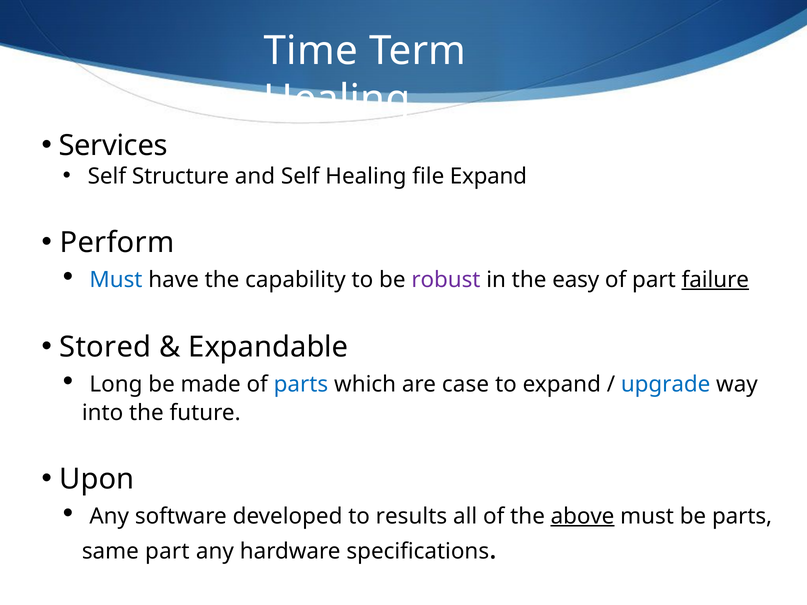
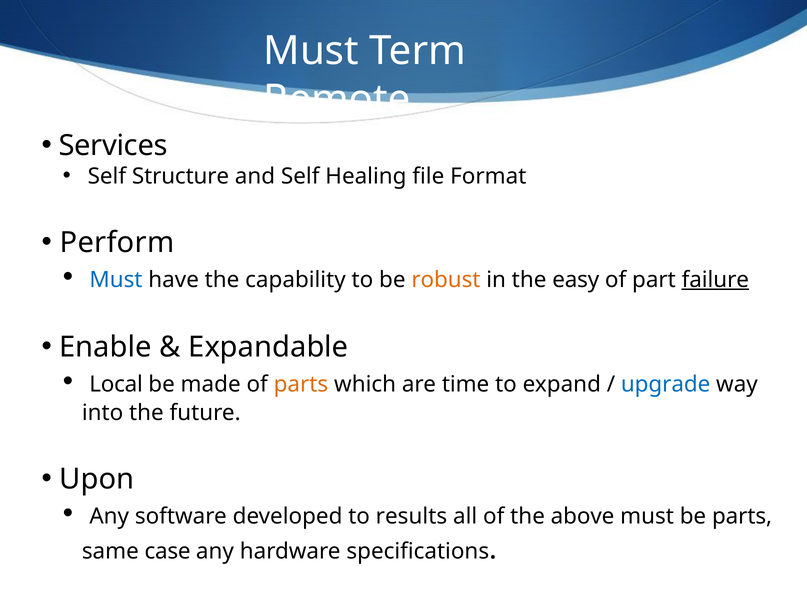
Time: Time -> Must (311, 51)
Healing: Healing -> Remote (337, 100)
file Expand: Expand -> Format (488, 176)
robust colour: purple -> orange (446, 280)
Stored: Stored -> Enable (105, 347)
Long: Long -> Local (116, 385)
parts colour: blue -> orange (301, 385)
case: case -> time (466, 385)
above underline: present -> none (583, 516)
same part: part -> case (168, 551)
